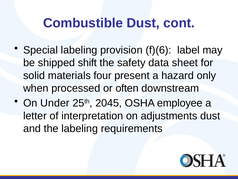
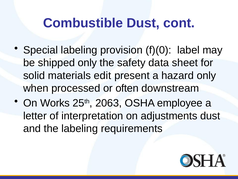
f)(6: f)(6 -> f)(0 (158, 50)
shipped shift: shift -> only (87, 63)
four: four -> edit (103, 75)
Under: Under -> Works (55, 103)
2045: 2045 -> 2063 (109, 103)
